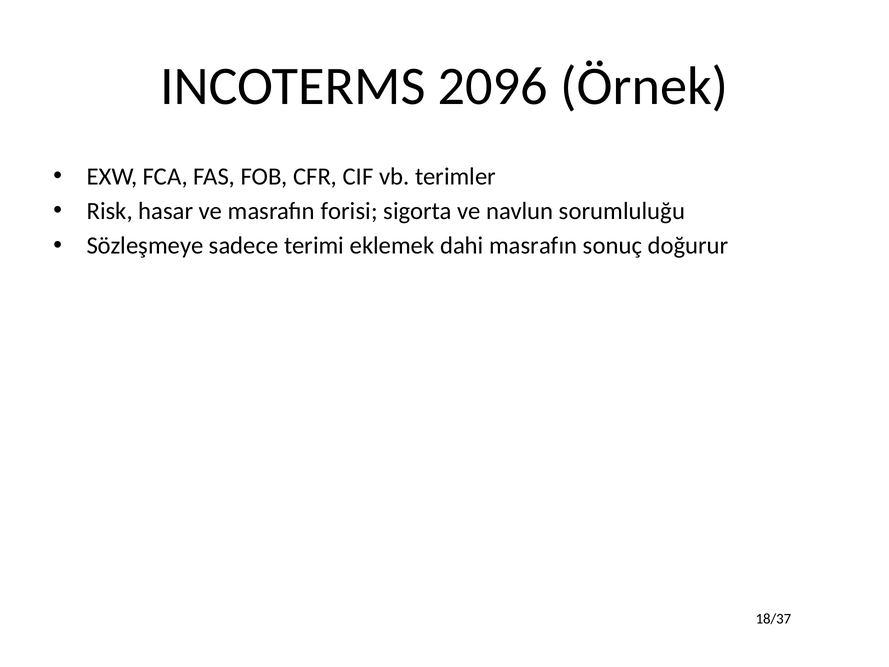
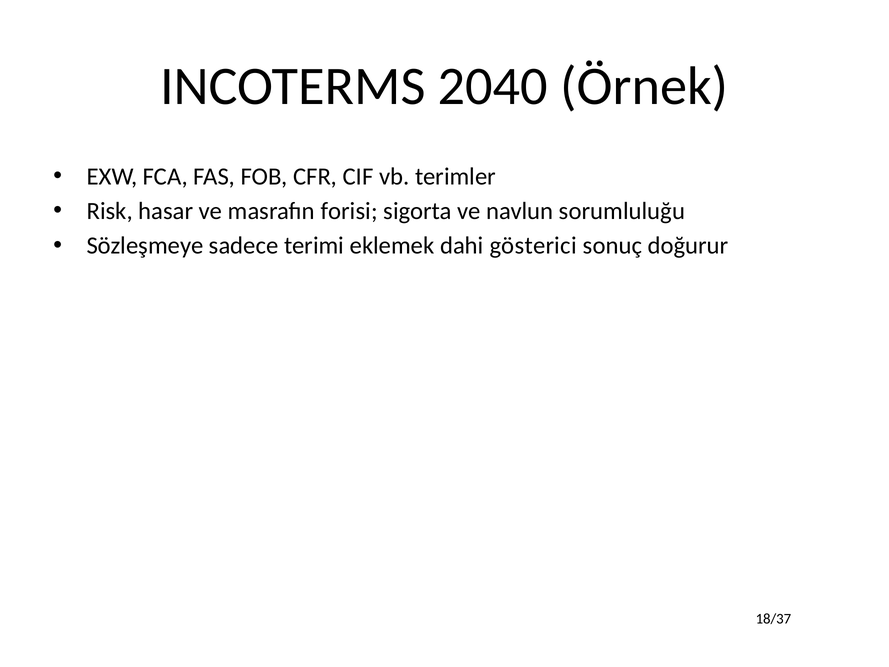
2096: 2096 -> 2040 (493, 86)
dahi masrafın: masrafın -> gösterici (533, 246)
